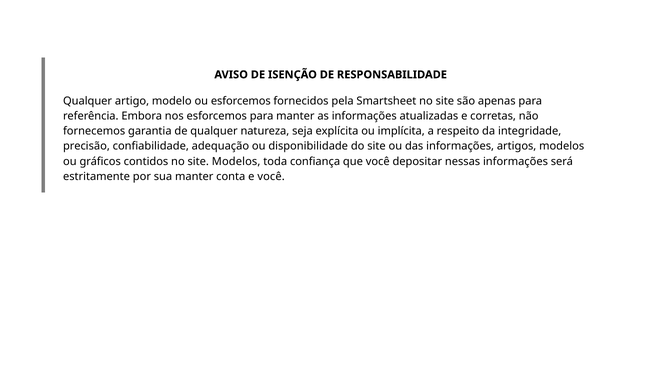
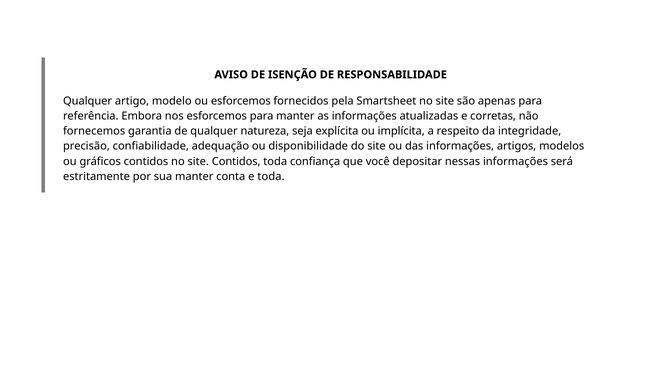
site Modelos: Modelos -> Contidos (236, 161)
e você: você -> toda (271, 177)
